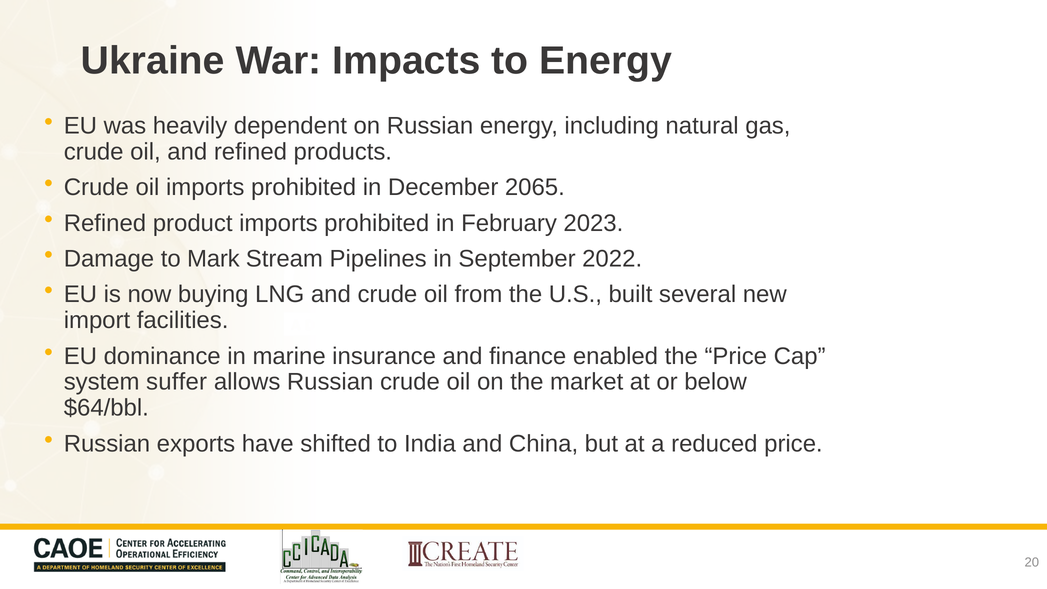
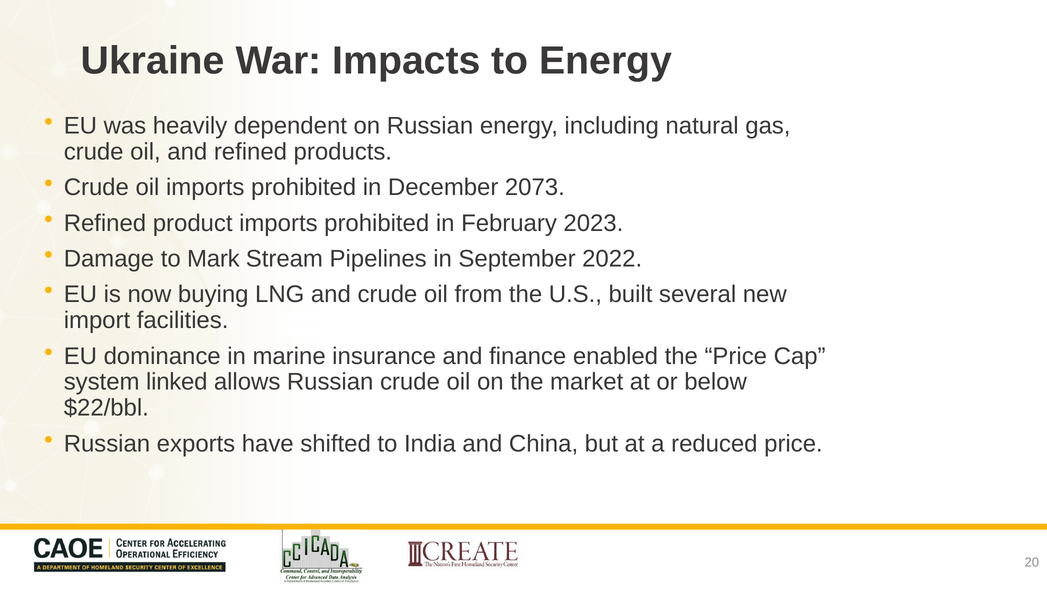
2065: 2065 -> 2073 (535, 187)
suffer: suffer -> linked (177, 382)
$64/bbl: $64/bbl -> $22/bbl (106, 408)
